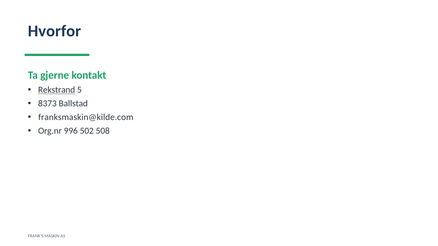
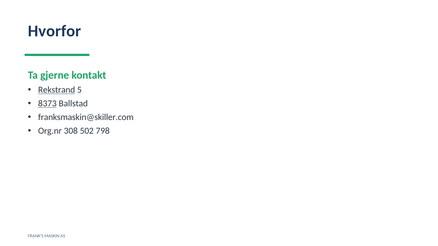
8373 underline: none -> present (47, 104)
franksmaskin@kilde.com: franksmaskin@kilde.com -> franksmaskin@skiller.com (86, 117)
996: 996 -> 308 (71, 131)
508: 508 -> 798 (103, 131)
